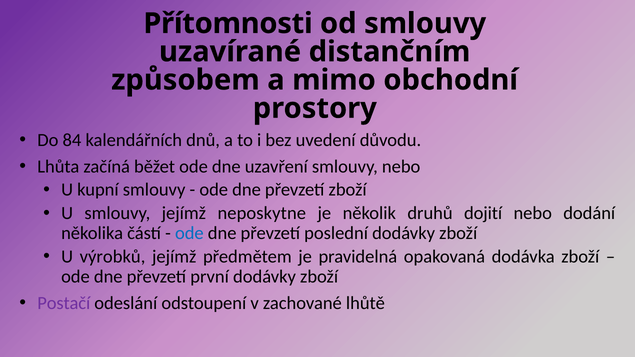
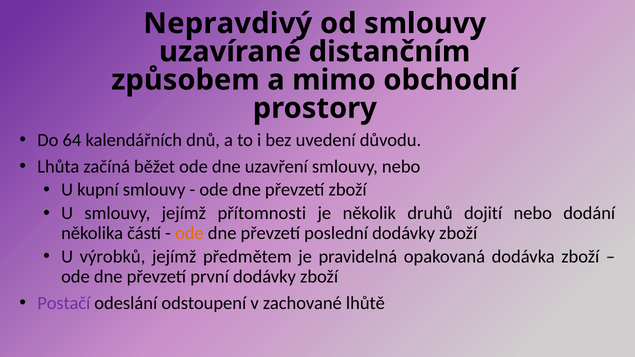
Přítomnosti: Přítomnosti -> Nepravdivý (228, 23)
84: 84 -> 64 (72, 140)
neposkytne: neposkytne -> přítomnosti (262, 213)
ode colour: blue -> orange (189, 233)
